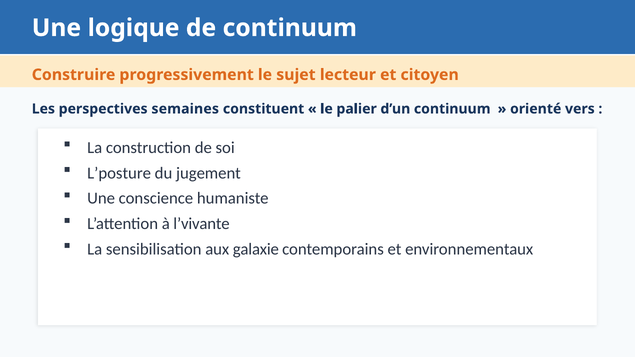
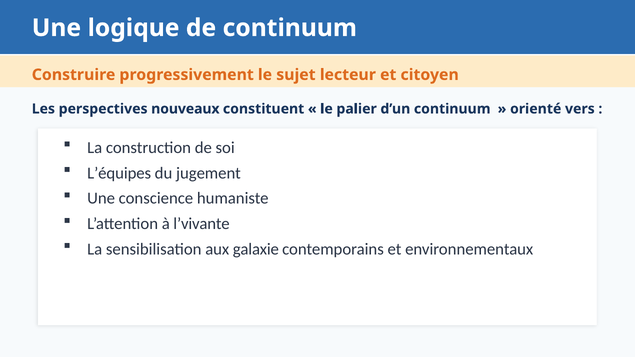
semaines: semaines -> nouveaux (185, 109)
L’posture: L’posture -> L’équipes (119, 173)
